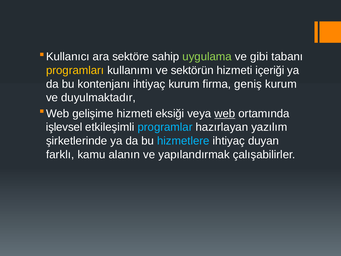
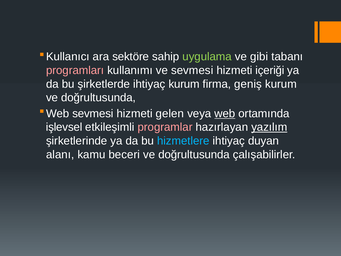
programları colour: yellow -> pink (75, 70)
ve sektörün: sektörün -> sevmesi (192, 70)
kontenjanı: kontenjanı -> şirketlerde (104, 84)
duyulmaktadır: duyulmaktadır -> doğrultusunda (98, 98)
gelişime: gelişime -> sevmesi (93, 113)
eksiği: eksiği -> gelen (170, 113)
programlar colour: light blue -> pink (165, 127)
yazılım underline: none -> present (269, 127)
farklı: farklı -> alanı (60, 154)
alanın: alanın -> beceri (124, 154)
yapılandırmak: yapılandırmak -> doğrultusunda (194, 154)
